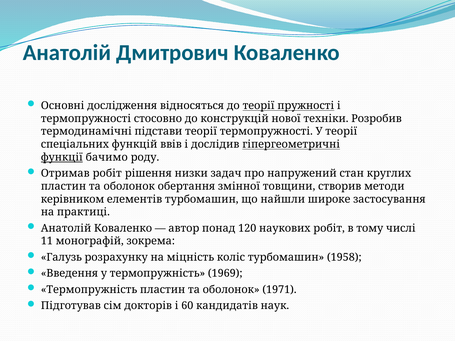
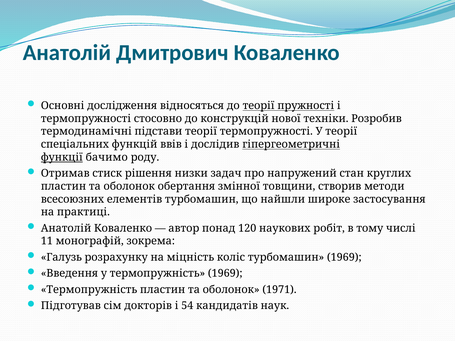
Отримав робіт: робіт -> стиск (107, 174)
керівником: керівником -> всесоюзних (72, 199)
турбомашин 1958: 1958 -> 1969 (344, 257)
60: 60 -> 54 (187, 306)
